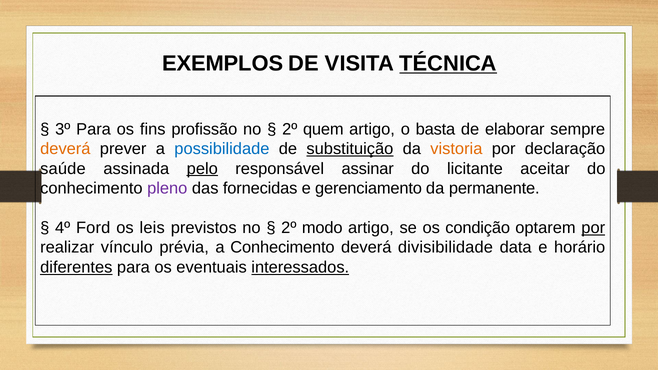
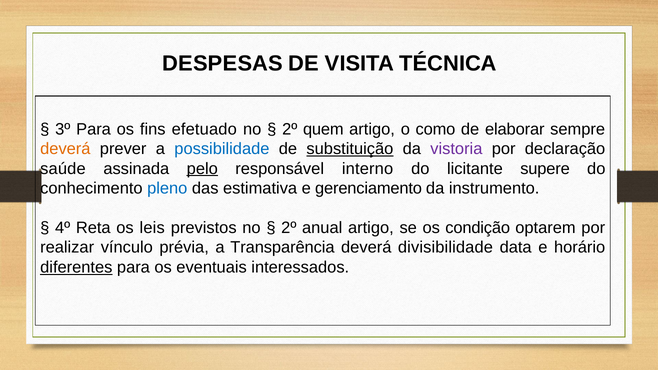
EXEMPLOS: EXEMPLOS -> DESPESAS (223, 64)
TÉCNICA underline: present -> none (448, 64)
profissão: profissão -> efetuado (204, 129)
basta: basta -> como (435, 129)
vistoria colour: orange -> purple (456, 149)
assinar: assinar -> interno (368, 169)
aceitar: aceitar -> supere (545, 169)
pleno colour: purple -> blue (167, 188)
fornecidas: fornecidas -> estimativa (260, 188)
permanente: permanente -> instrumento (494, 188)
Ford: Ford -> Reta (93, 228)
modo: modo -> anual (322, 228)
por underline: present -> none (593, 228)
a Conhecimento: Conhecimento -> Transparência (282, 248)
interessados underline: present -> none (300, 267)
